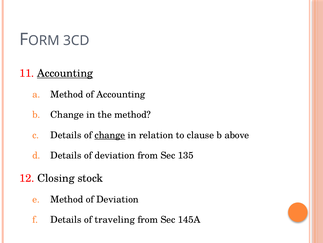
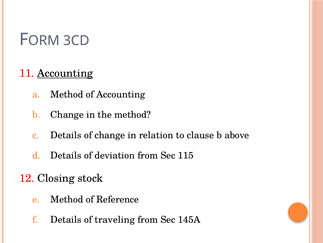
change underline: present -> none (110, 135)
135: 135 -> 115 (186, 155)
Method of Deviation: Deviation -> Reference (118, 199)
